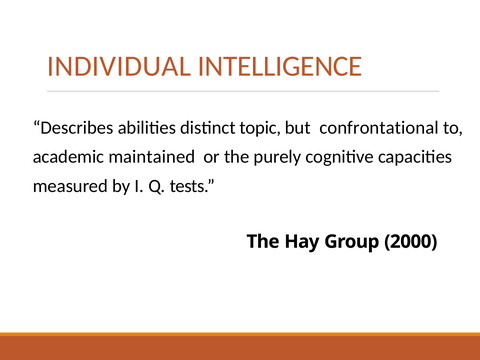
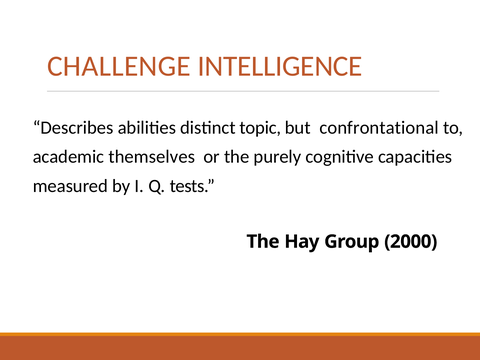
INDIVIDUAL: INDIVIDUAL -> CHALLENGE (119, 66)
maintained: maintained -> themselves (152, 157)
